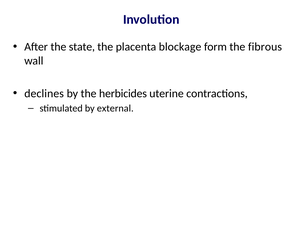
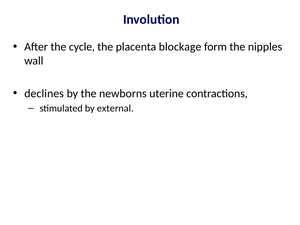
state: state -> cycle (82, 47)
fibrous: fibrous -> nipples (265, 47)
herbicides: herbicides -> newborns (123, 94)
